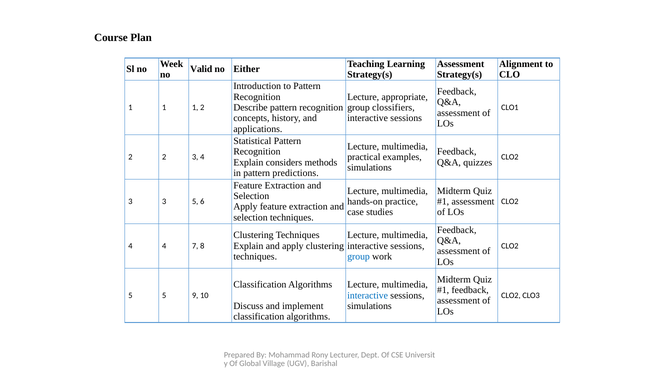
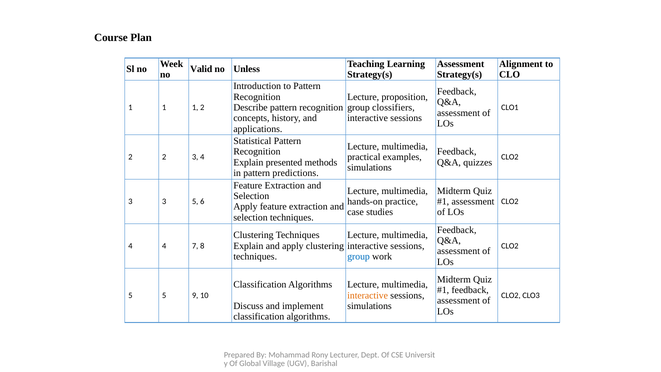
Either: Either -> Unless (247, 69)
appropriate: appropriate -> proposition (405, 97)
considers: considers -> presented (284, 162)
interactive colour: blue -> orange (368, 295)
